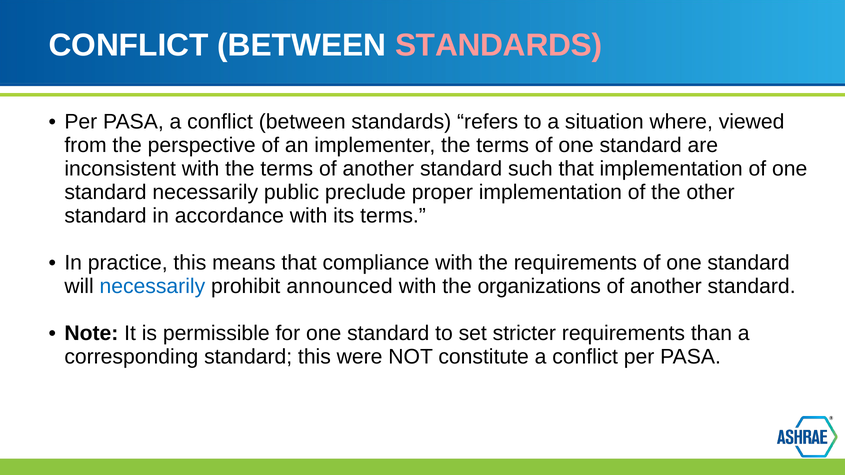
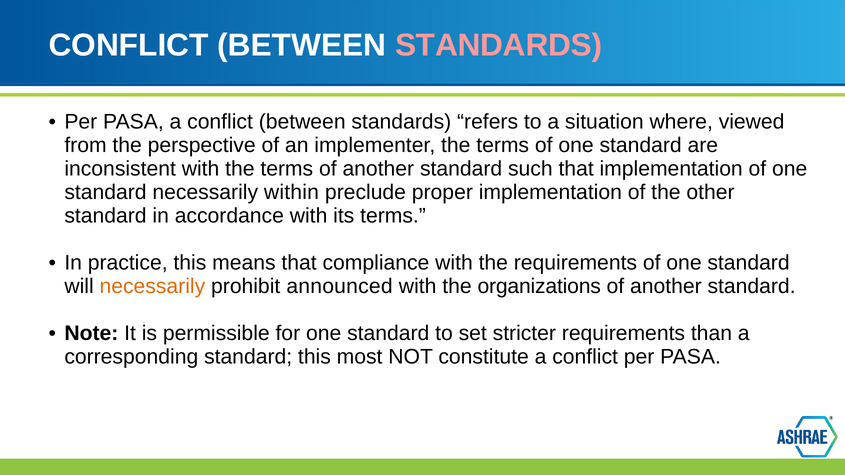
public: public -> within (291, 192)
necessarily colour: blue -> orange (152, 287)
were: were -> most (360, 357)
